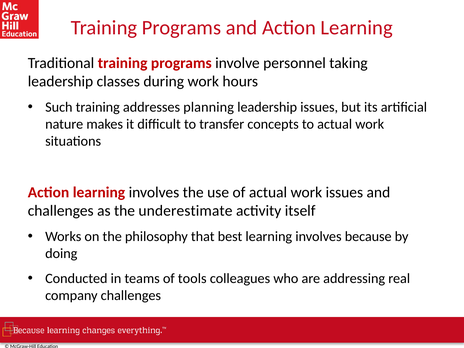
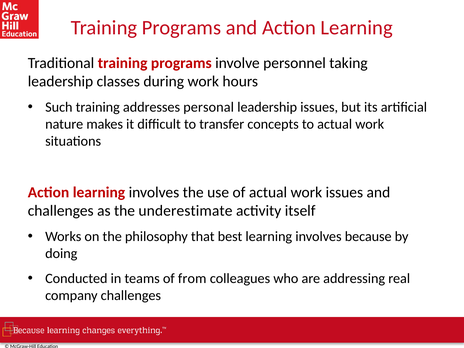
planning: planning -> personal (209, 107)
tools: tools -> from (192, 279)
